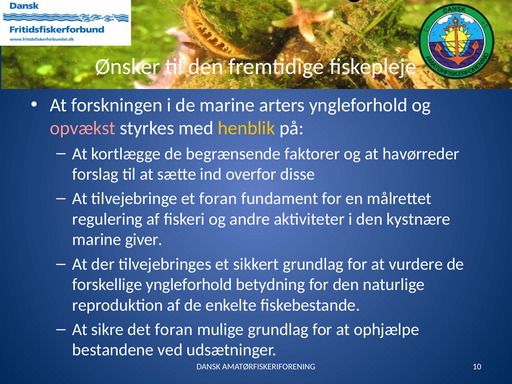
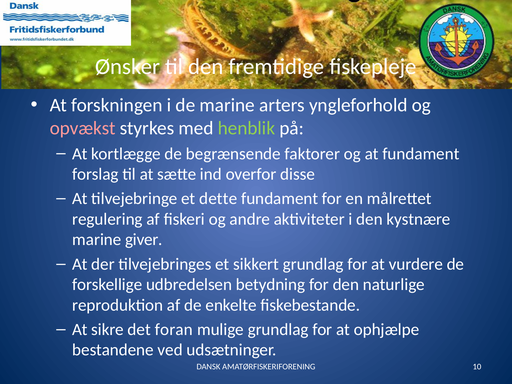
henblik colour: yellow -> light green (246, 128)
at havørreder: havørreder -> fundament (421, 154)
et foran: foran -> dette (218, 199)
forskellige yngleforhold: yngleforhold -> udbredelsen (189, 285)
